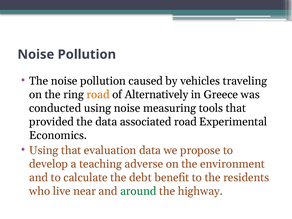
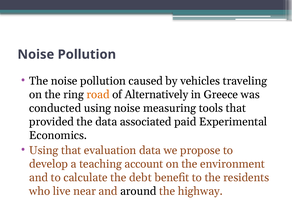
associated road: road -> paid (185, 122)
adverse: adverse -> account (144, 164)
around colour: green -> black (138, 191)
